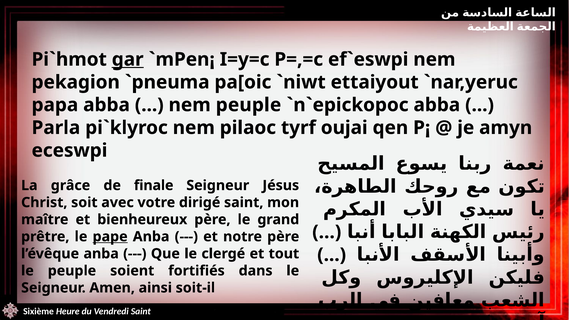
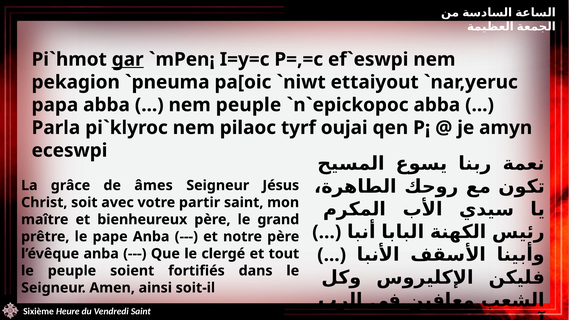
finale: finale -> âmes (154, 185)
dirigé: dirigé -> partir (200, 202)
pape underline: present -> none (110, 237)
